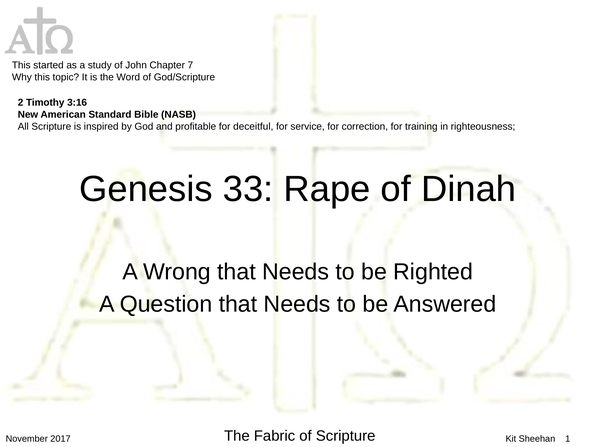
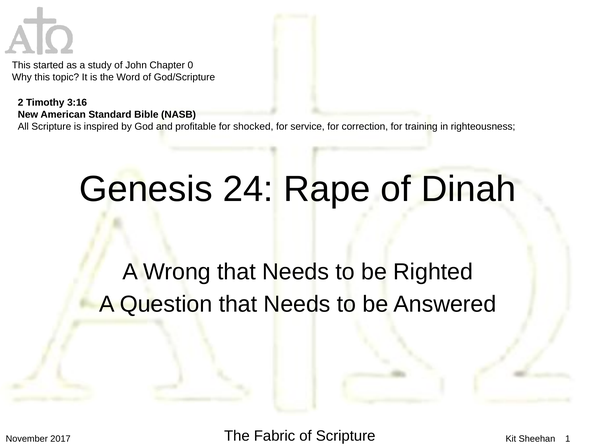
7: 7 -> 0 (190, 65)
deceitful: deceitful -> shocked (253, 127)
33: 33 -> 24 (248, 189)
